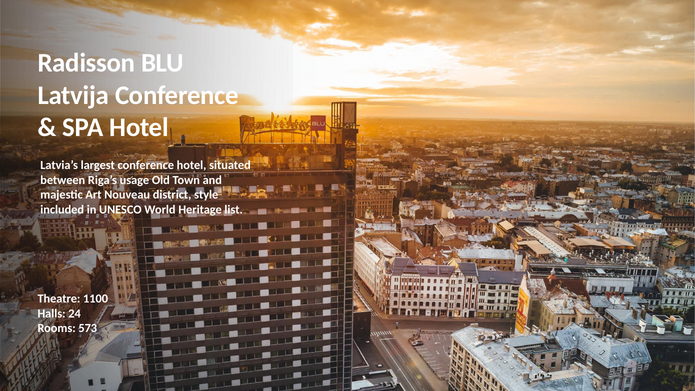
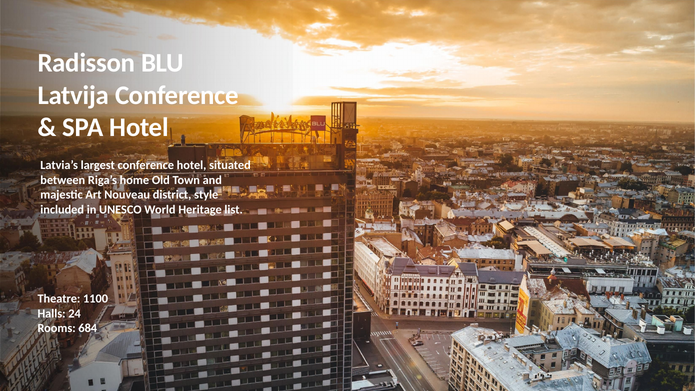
usage: usage -> home (134, 180)
573: 573 -> 684 (88, 328)
